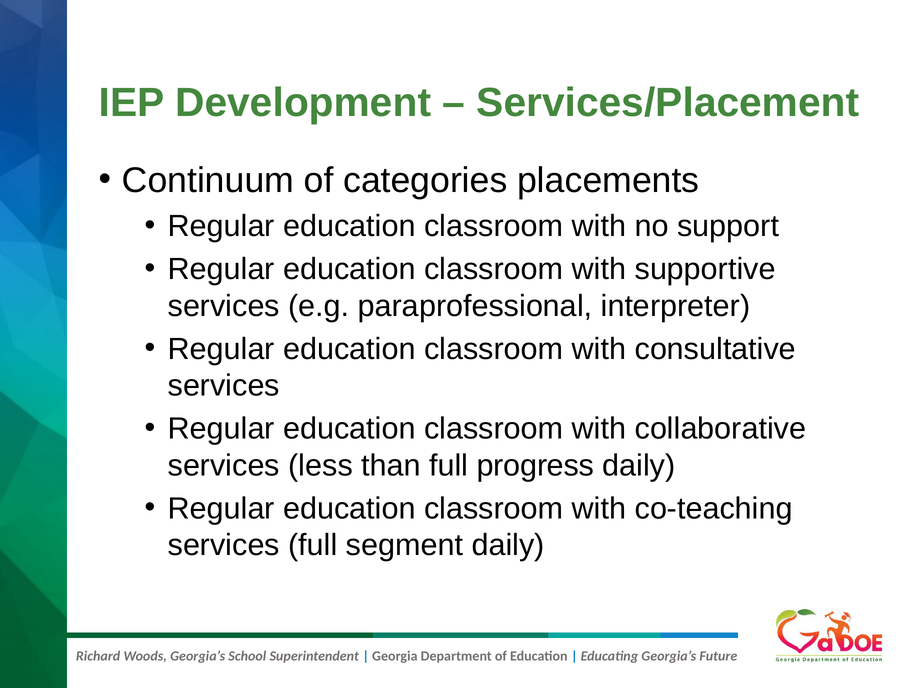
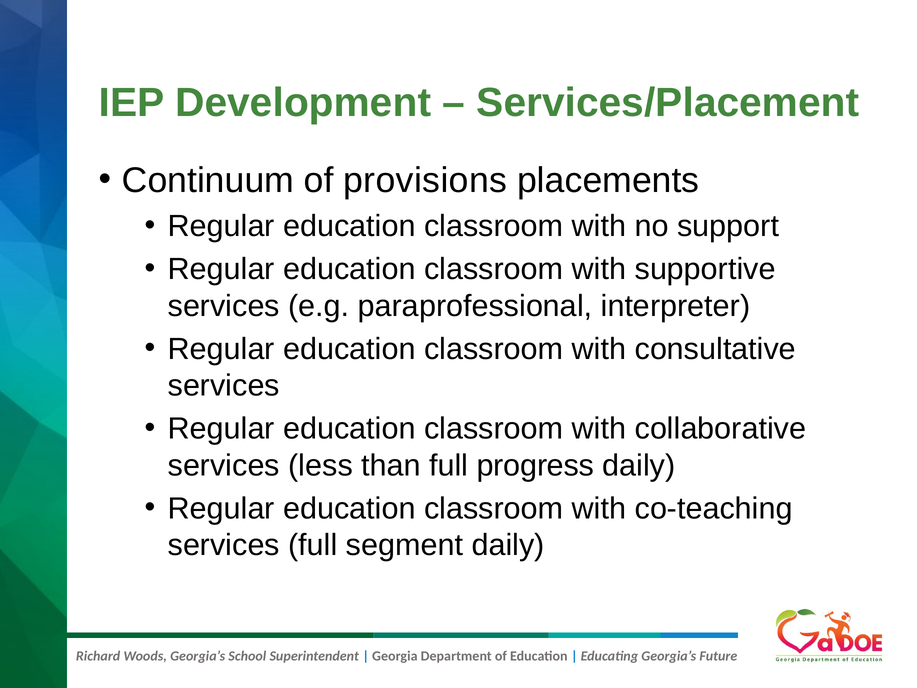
categories: categories -> provisions (425, 180)
